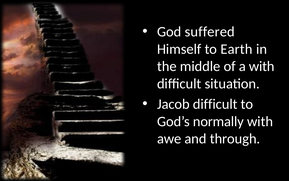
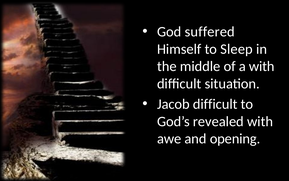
Earth: Earth -> Sleep (236, 49)
normally: normally -> revealed (218, 121)
through: through -> opening (235, 139)
